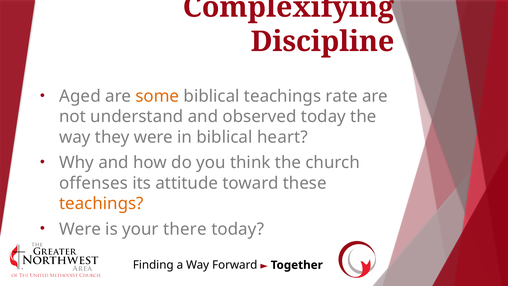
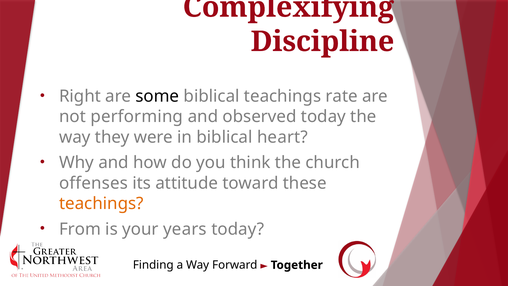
Aged: Aged -> Right (80, 96)
some colour: orange -> black (157, 96)
understand: understand -> performing (137, 117)
Were: Were -> From (80, 229)
there: there -> years (185, 229)
